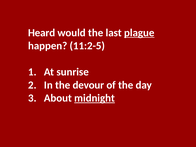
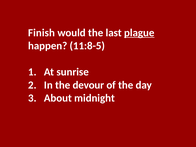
Heard: Heard -> Finish (42, 33)
11:2-5: 11:2-5 -> 11:8-5 (87, 46)
midnight underline: present -> none (95, 98)
